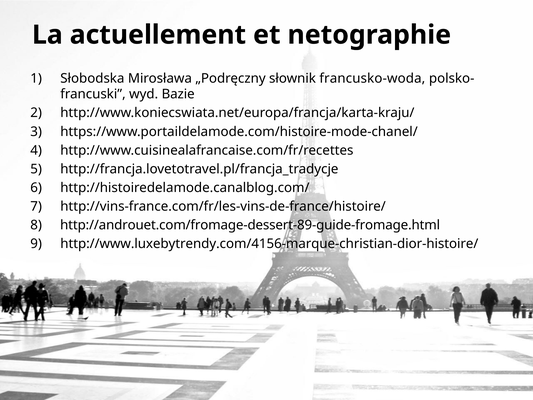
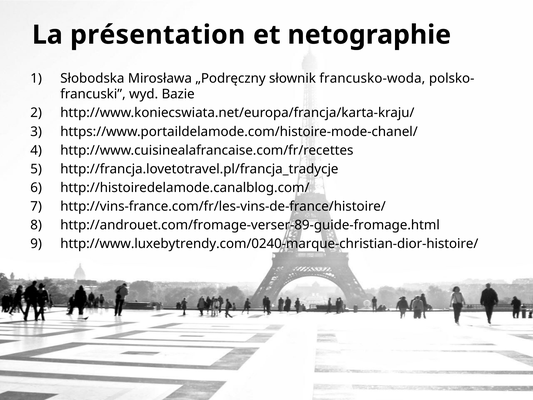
actuellement: actuellement -> présentation (158, 35)
http://androuet.com/fromage-dessert-89-guide-fromage.html: http://androuet.com/fromage-dessert-89-guide-fromage.html -> http://androuet.com/fromage-verser-89-guide-fromage.html (250, 225)
http://www.luxebytrendy.com/4156-marque-christian-dior-histoire/: http://www.luxebytrendy.com/4156-marque-christian-dior-histoire/ -> http://www.luxebytrendy.com/0240-marque-christian-dior-histoire/ (269, 243)
